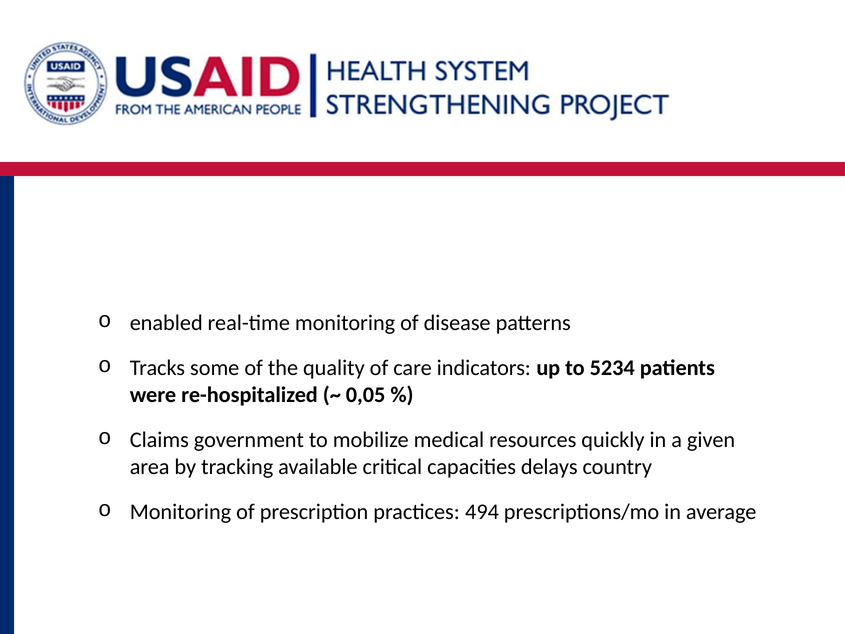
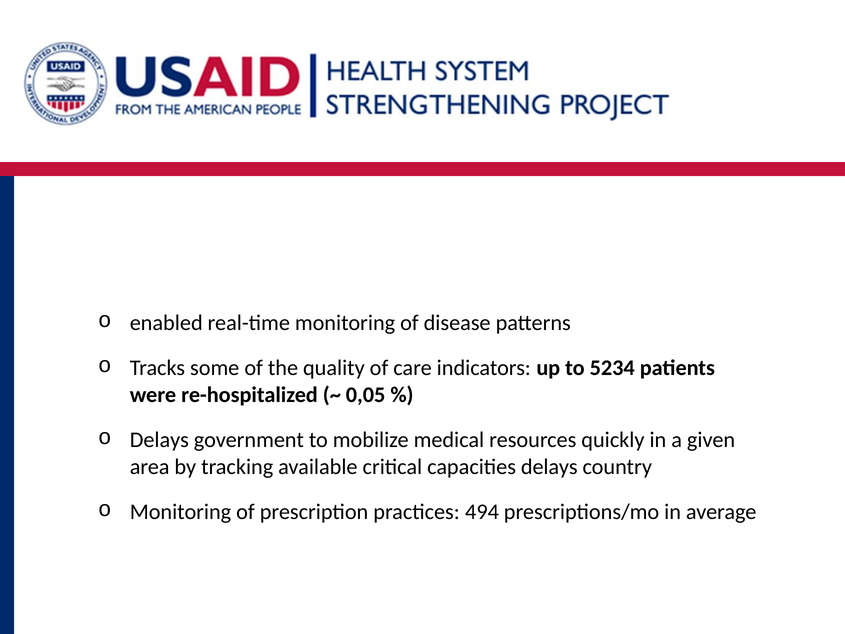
Claims: Claims -> Delays (159, 440)
